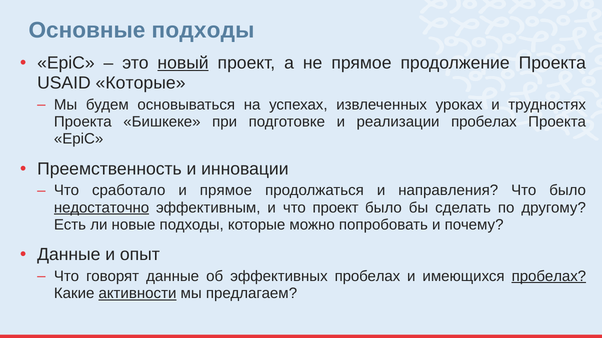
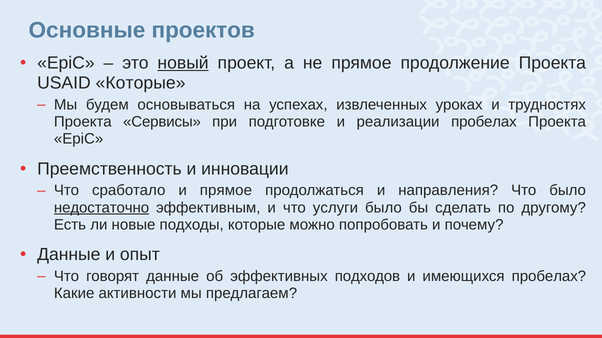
Основные подходы: подходы -> проектов (203, 30)
Бишкеке: Бишкеке -> Сервисы (162, 122)
что проект: проект -> услуги (335, 208)
эффективных пробелах: пробелах -> подходов (367, 277)
пробелах underline: present -> none (549, 277)
активности underline: present -> none (138, 294)
